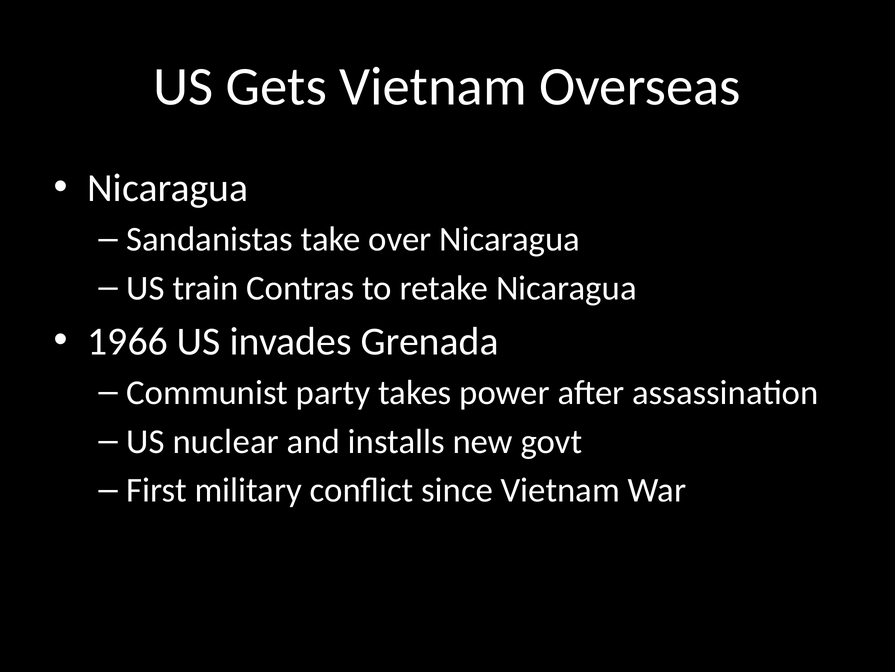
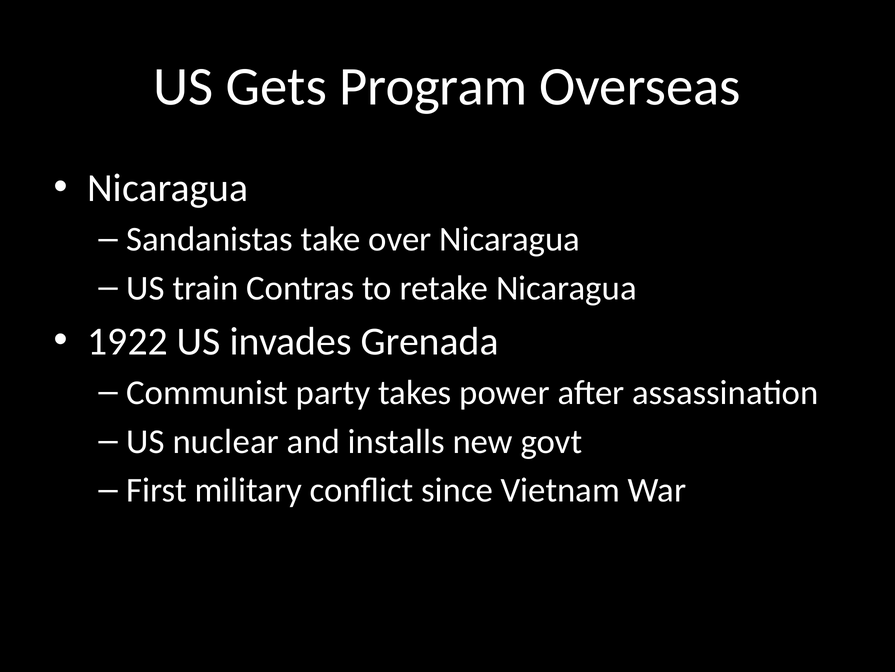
Gets Vietnam: Vietnam -> Program (433, 87)
1966: 1966 -> 1922 (128, 341)
